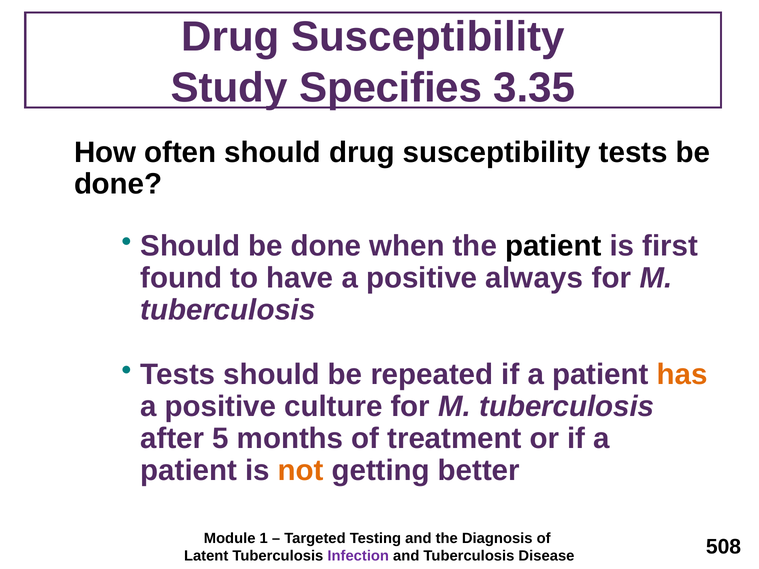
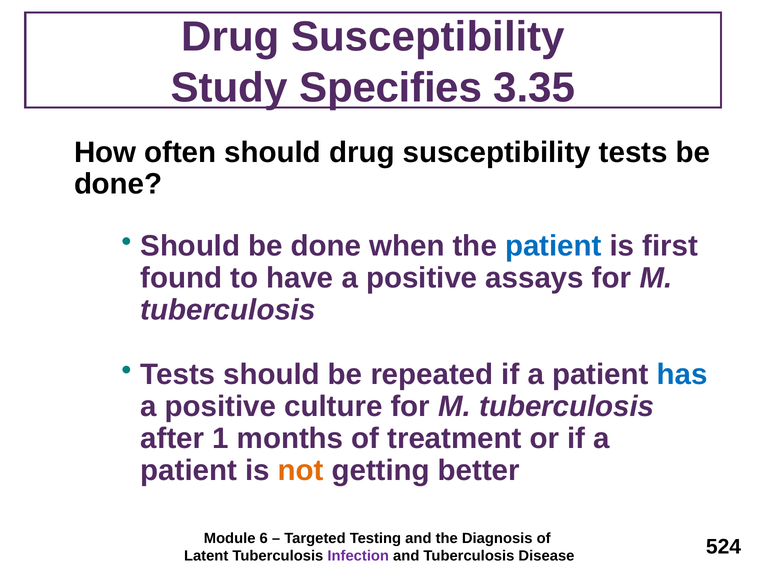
patient colour: black -> blue (553, 246)
always: always -> assays (535, 278)
has colour: orange -> blue (682, 375)
5: 5 -> 1 (221, 439)
1: 1 -> 6 (264, 539)
508: 508 -> 524 (724, 547)
